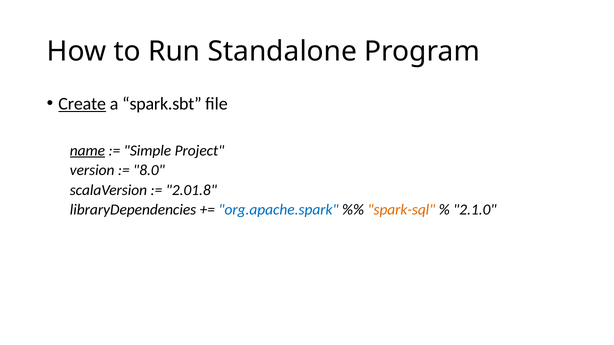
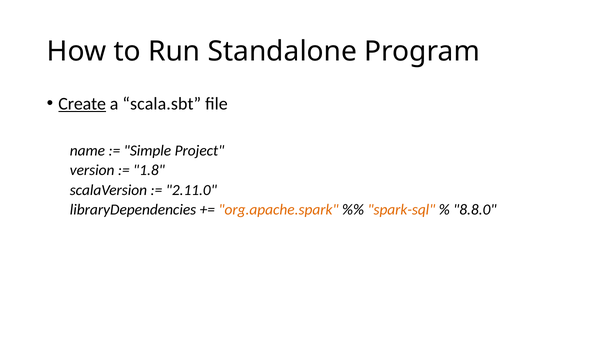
spark.sbt: spark.sbt -> scala.sbt (162, 104)
name underline: present -> none (87, 151)
8.0: 8.0 -> 1.8 (149, 170)
2.01.8: 2.01.8 -> 2.11.0 (191, 190)
org.apache.spark colour: blue -> orange (279, 210)
2.1.0: 2.1.0 -> 8.8.0 (475, 210)
